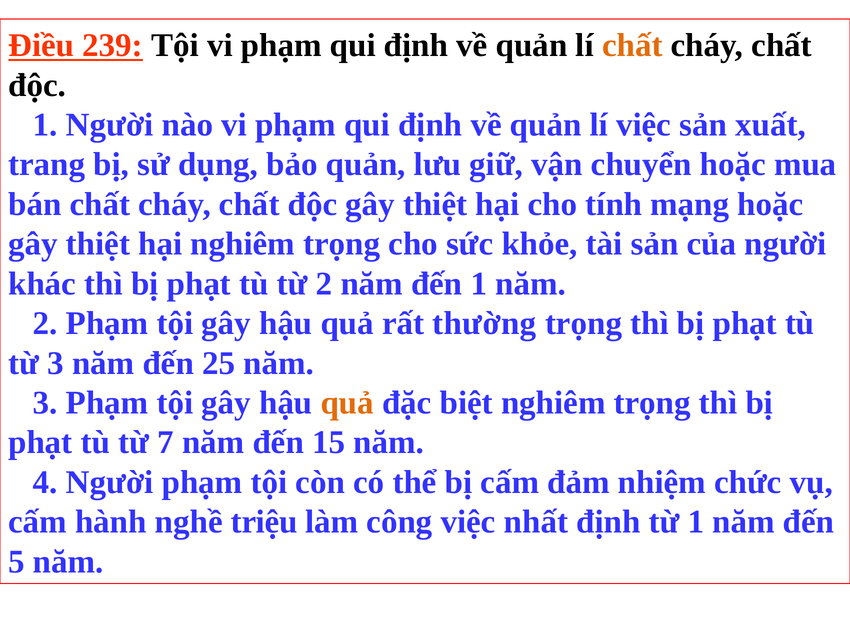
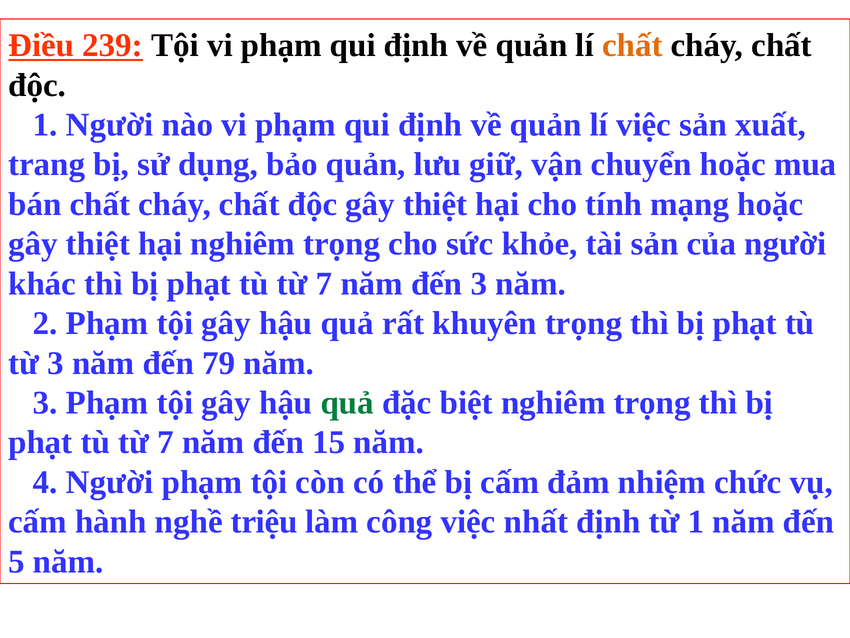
2: 2 -> 7 (324, 283)
đến 1: 1 -> 3 (479, 283)
thường: thường -> khuyên (485, 323)
25: 25 -> 79 (219, 363)
quả colour: orange -> green (347, 403)
